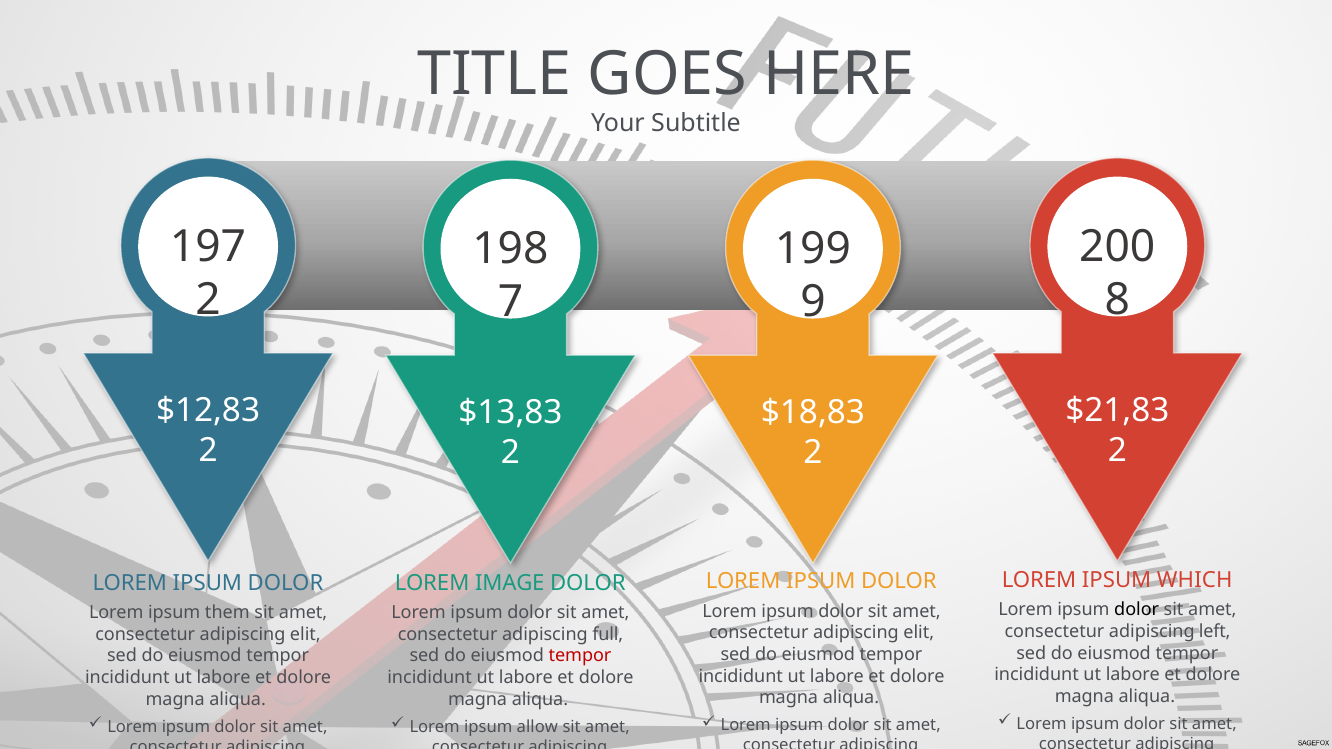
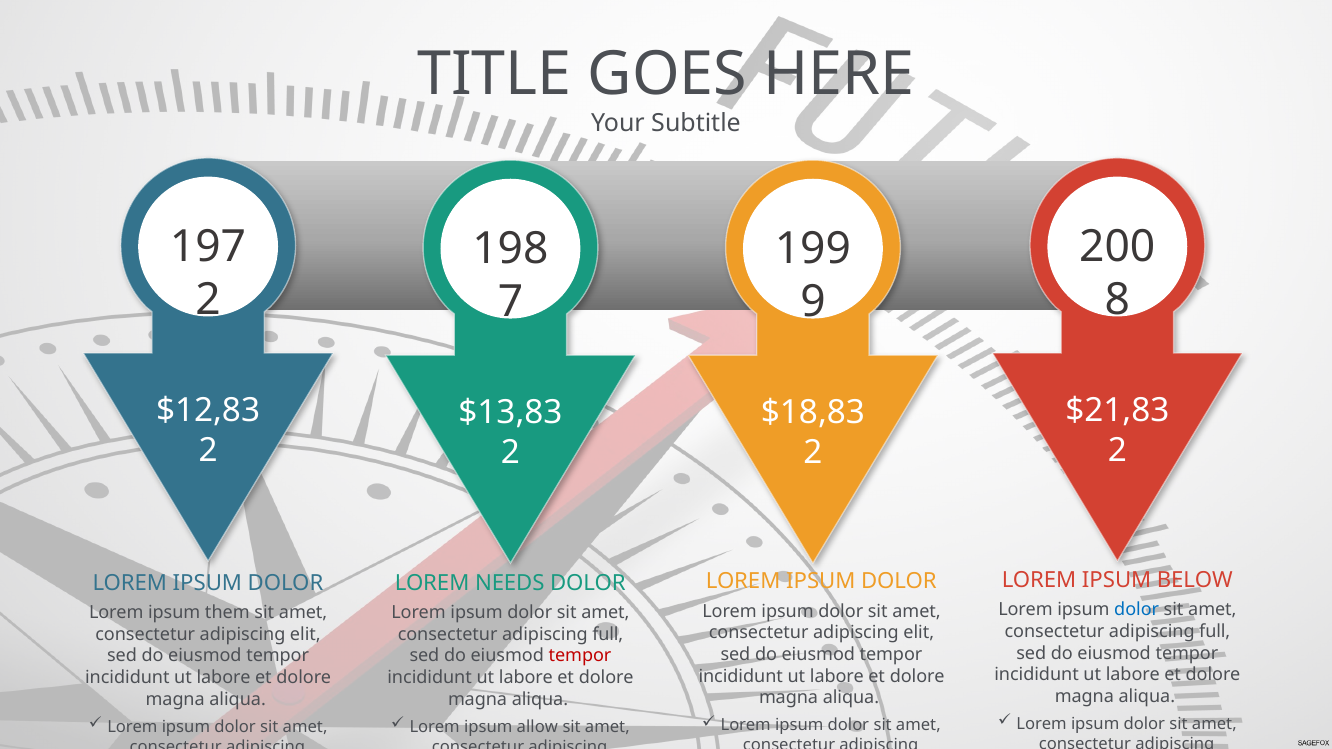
WHICH: WHICH -> BELOW (1195, 581)
IMAGE: IMAGE -> NEEDS (510, 583)
dolor colour: black -> blue (1137, 610)
left: left -> full (1215, 632)
